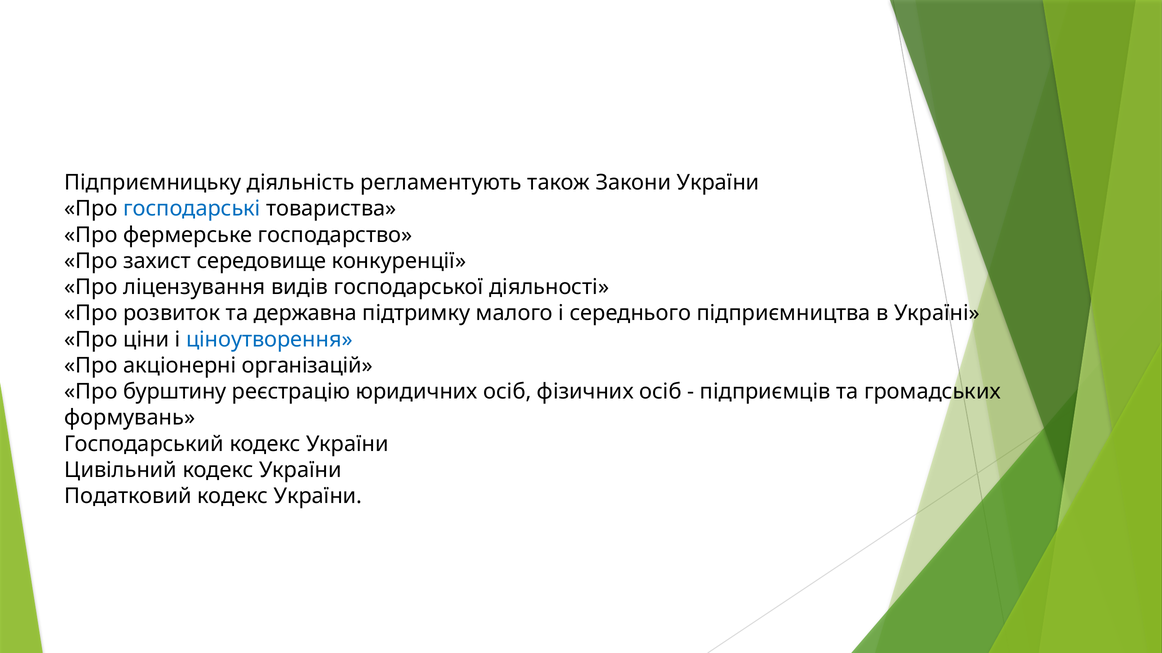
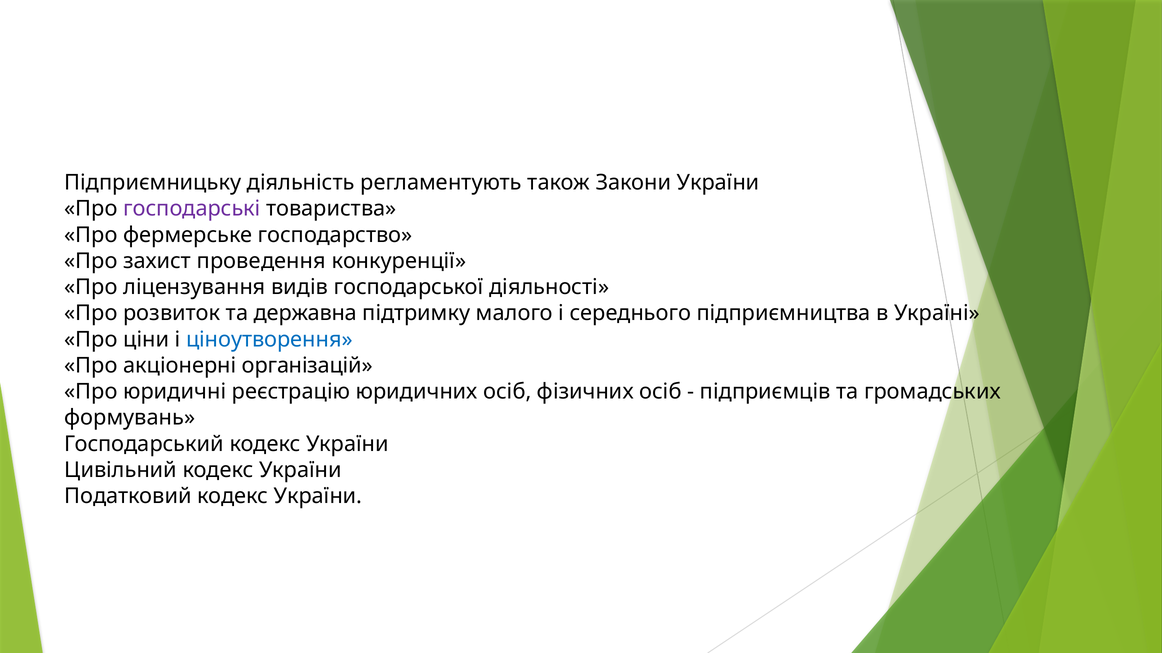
господарські colour: blue -> purple (192, 209)
середовище: середовище -> проведення (261, 261)
бурштину: бурштину -> юридичні (175, 392)
